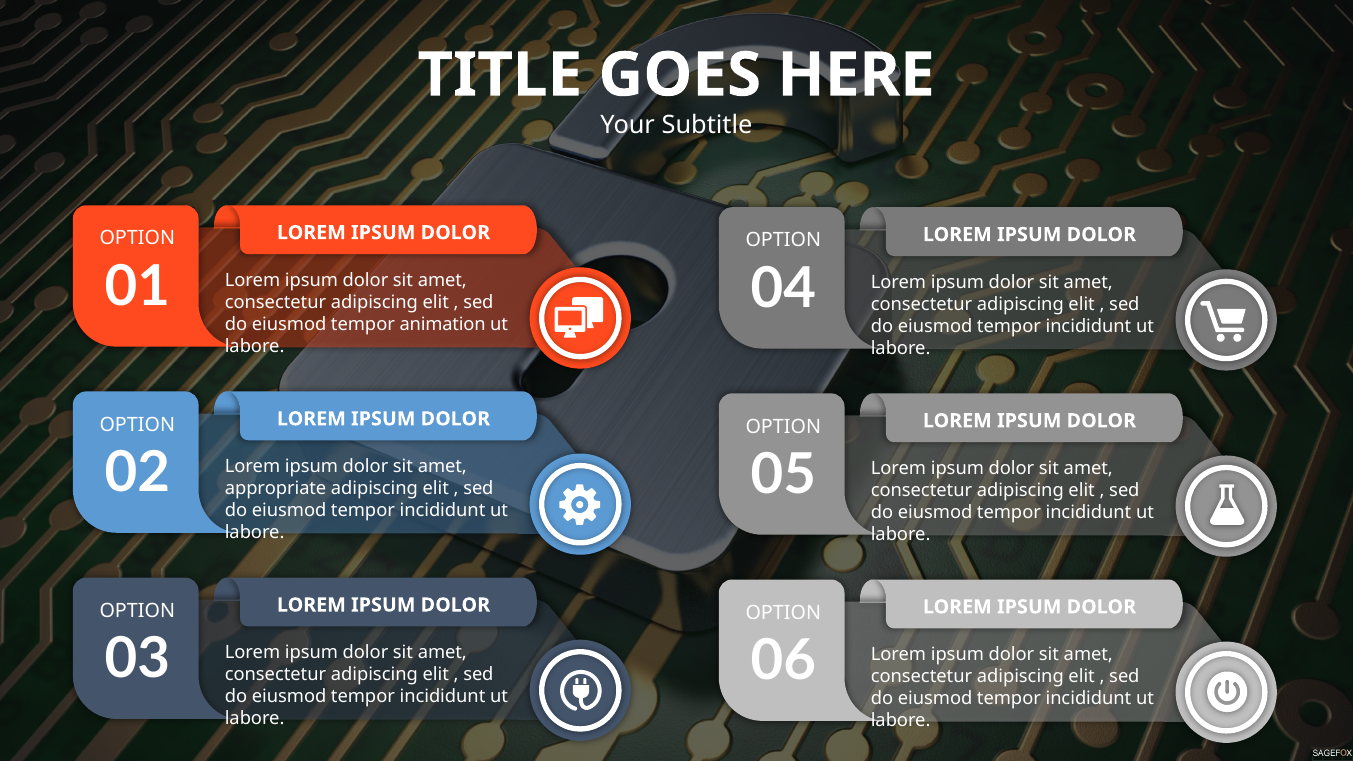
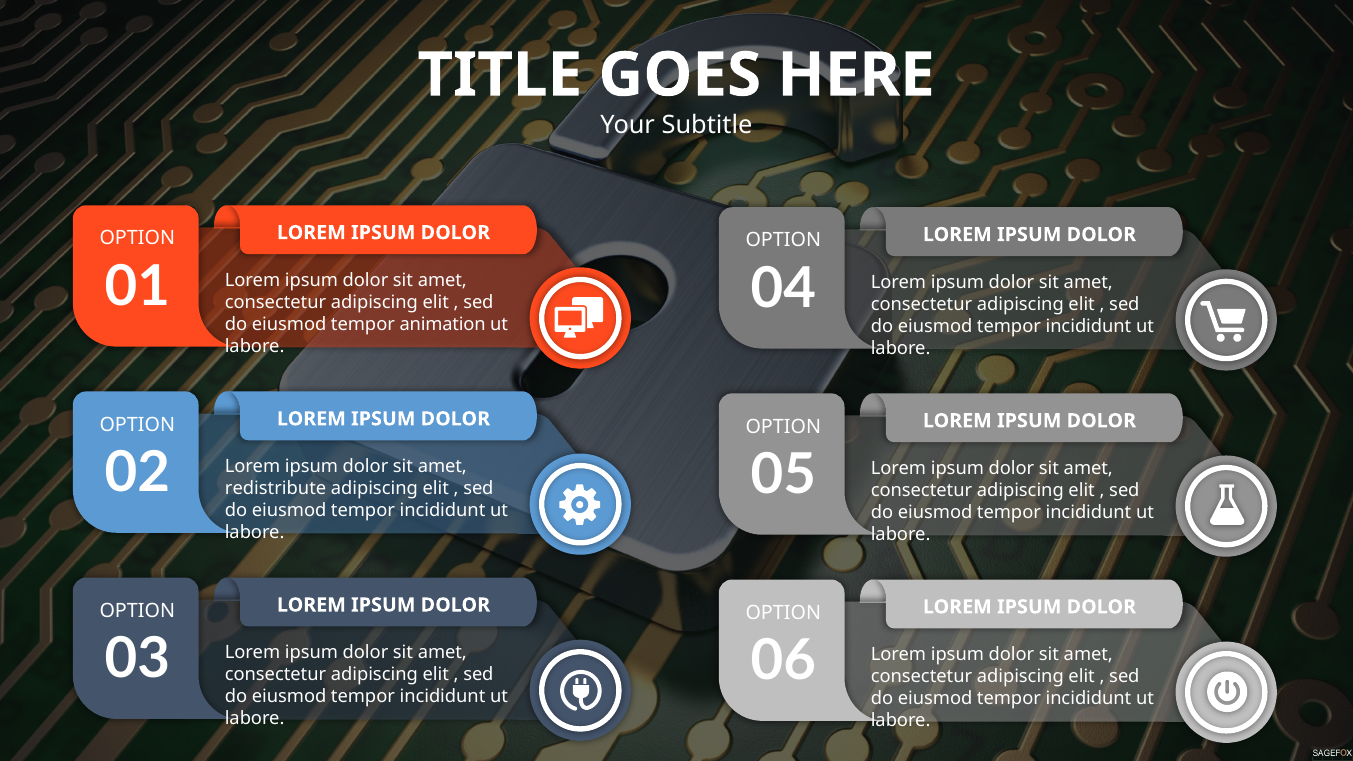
appropriate: appropriate -> redistribute (276, 489)
